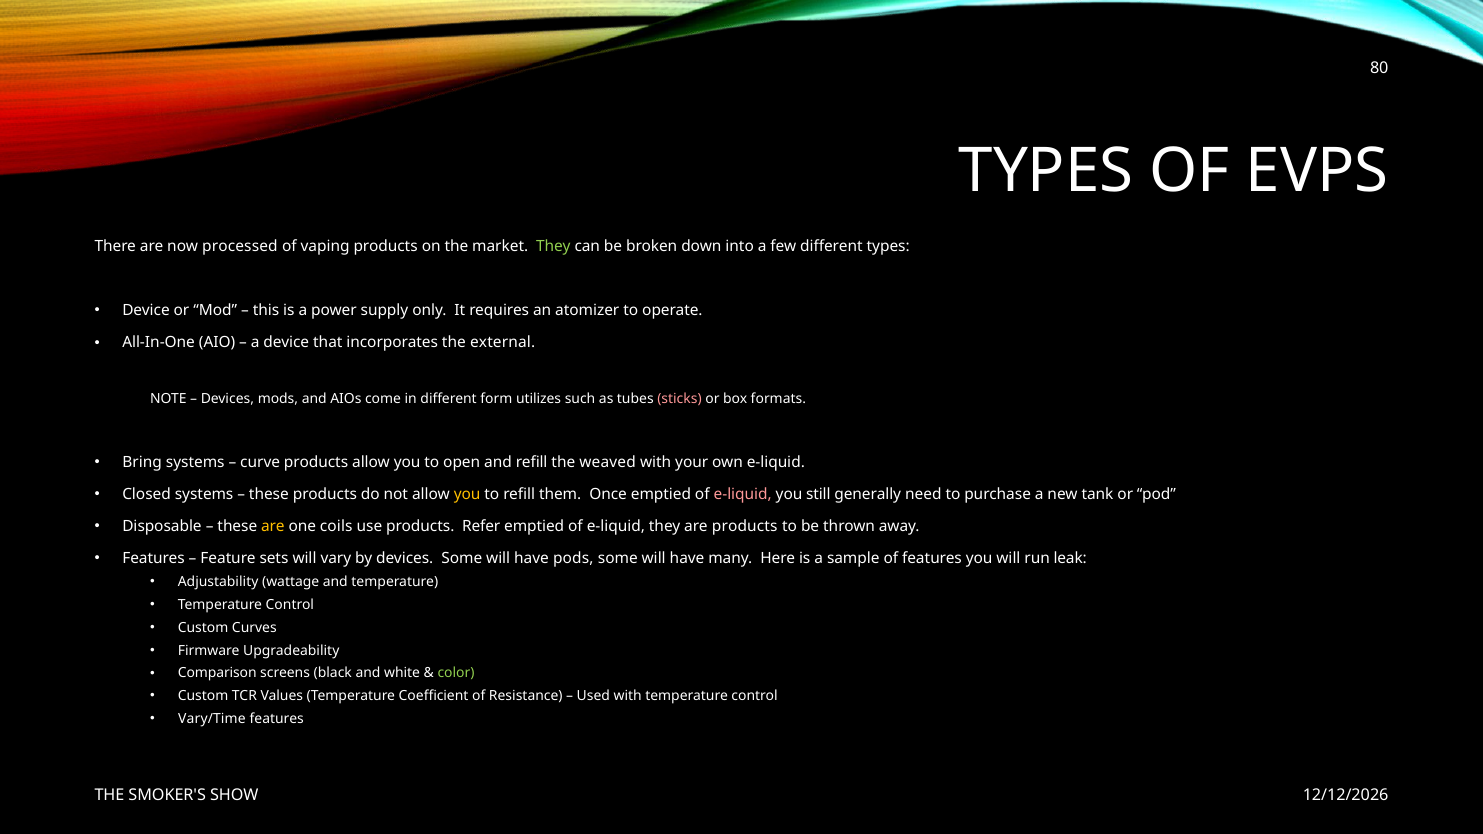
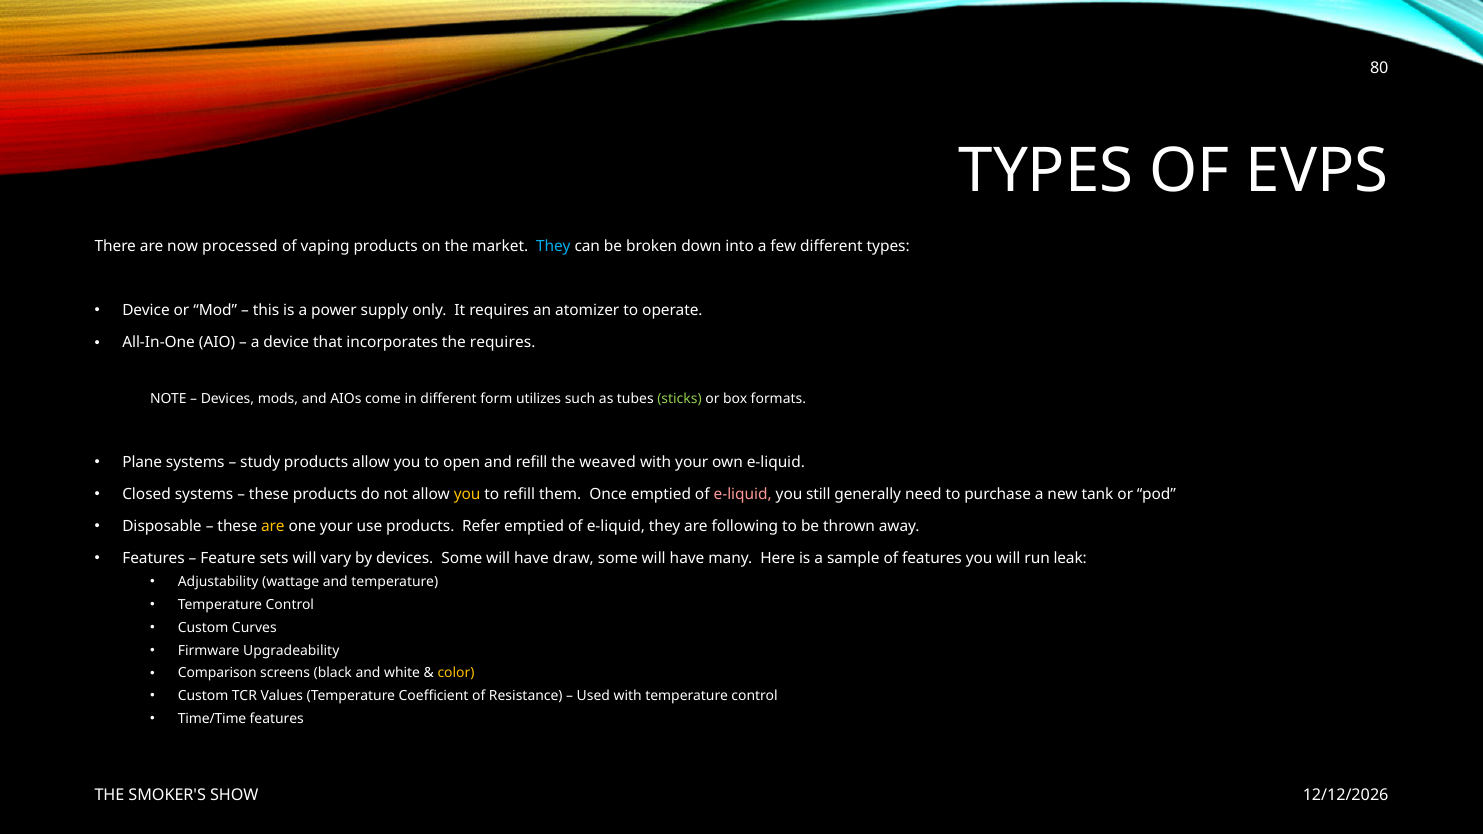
They colour: light green -> light blue (553, 246)
the external: external -> requires (503, 343)
sticks colour: pink -> light green (679, 399)
Bring: Bring -> Plane (142, 462)
curve: curve -> study (260, 462)
one coils: coils -> your (336, 526)
are products: products -> following (745, 526)
pods: pods -> draw (573, 559)
color colour: light green -> yellow (456, 673)
Vary/Time: Vary/Time -> Time/Time (212, 719)
